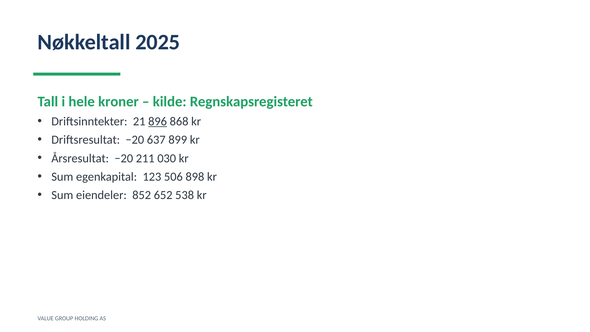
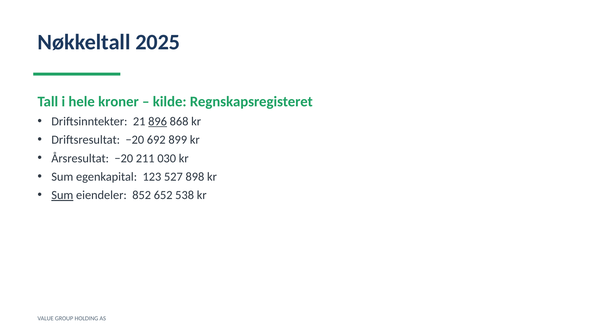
637: 637 -> 692 (156, 140)
506: 506 -> 527 (173, 177)
Sum underline: none -> present (62, 195)
